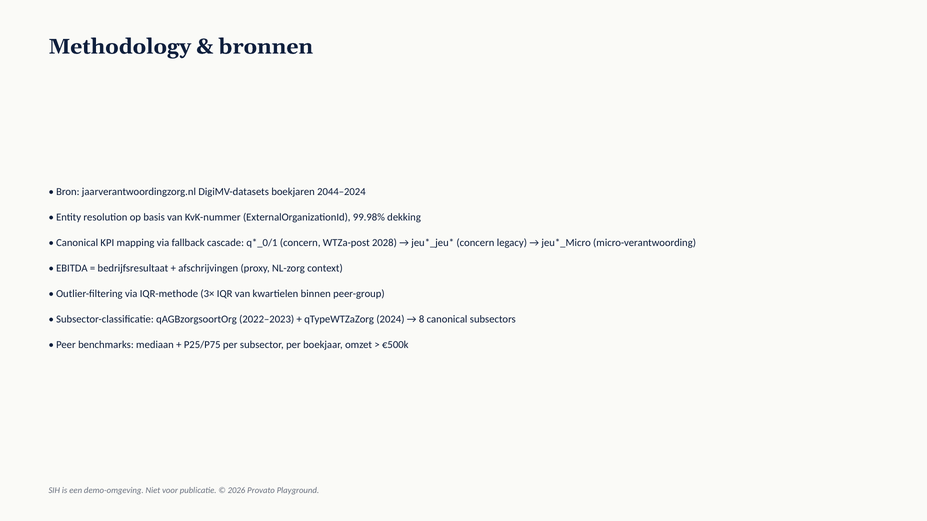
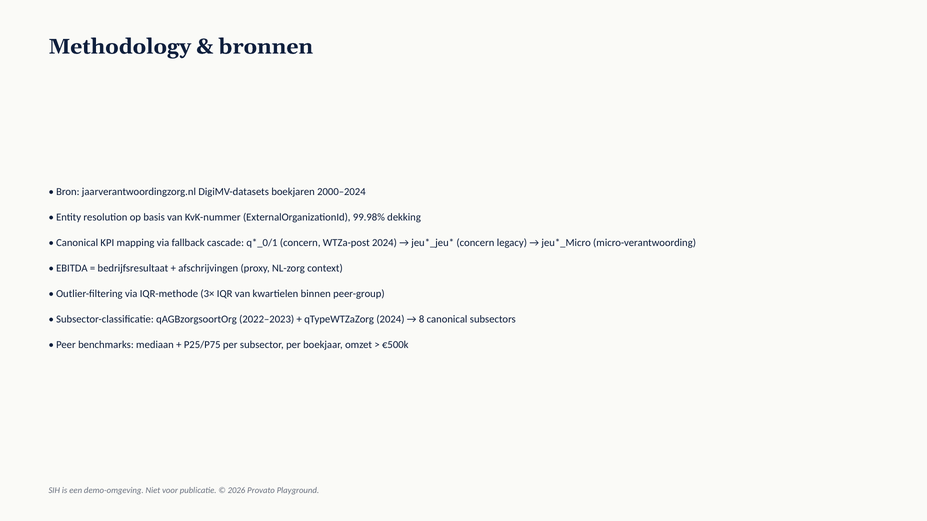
2044–2024: 2044–2024 -> 2000–2024 (341, 192)
WTZa-post 2028: 2028 -> 2024 (384, 243)
